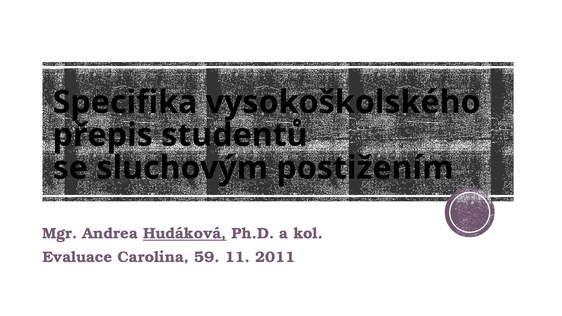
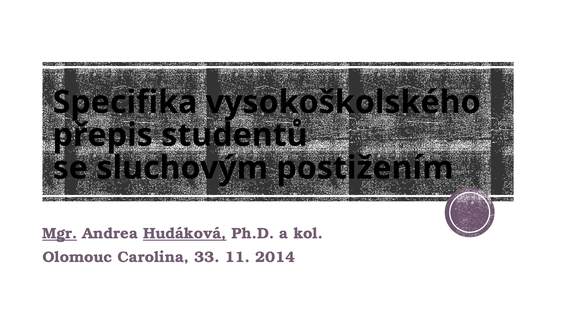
Mgr underline: none -> present (60, 234)
Evaluace: Evaluace -> Olomouc (77, 257)
59: 59 -> 33 (207, 257)
2011: 2011 -> 2014 (275, 257)
